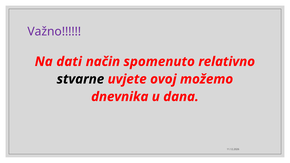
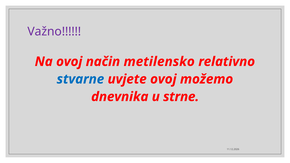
Na dati: dati -> ovoj (69, 62)
spomenuto: spomenuto -> metilensko (159, 62)
stvarne colour: black -> blue (80, 79)
dana: dana -> strne (181, 97)
